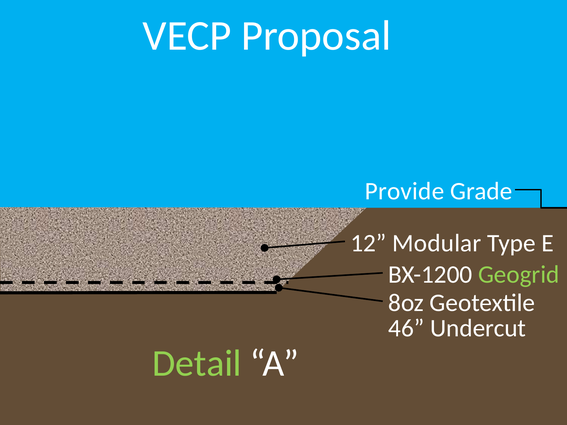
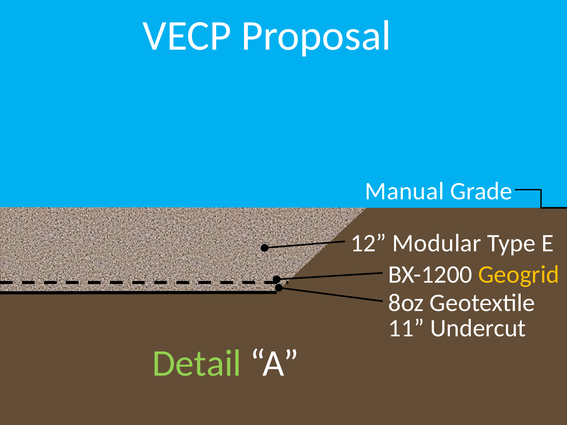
Provide: Provide -> Manual (405, 191)
Geogrid colour: light green -> yellow (519, 275)
46: 46 -> 11 (406, 328)
